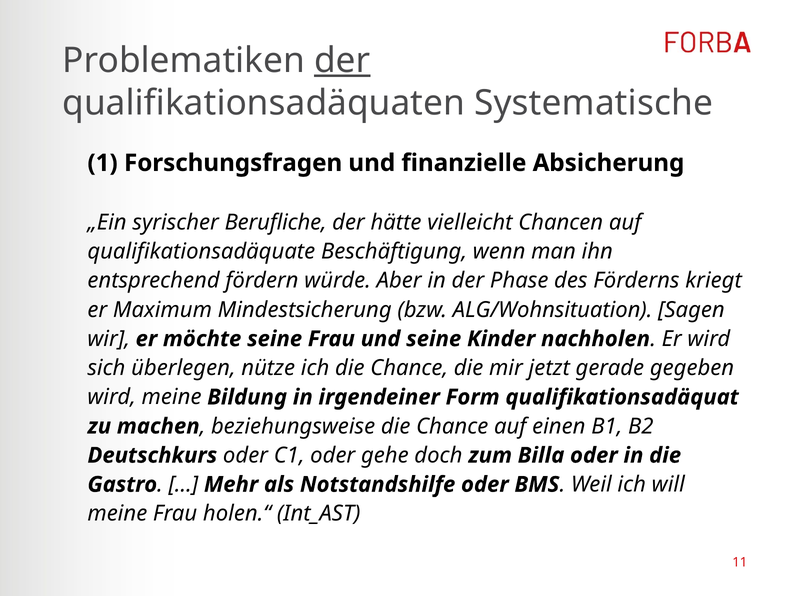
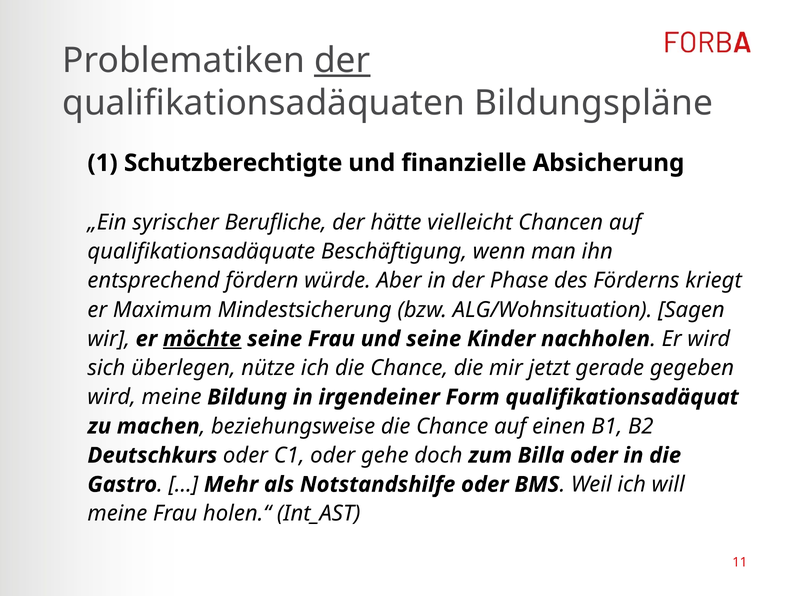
Systematische: Systematische -> Bildungspläne (594, 103)
Forschungsfragen: Forschungsfragen -> Schutzberechtigte (233, 163)
möchte underline: none -> present (202, 339)
